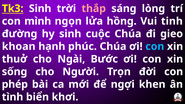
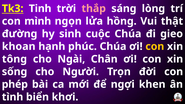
Tk3 Sinh: Sinh -> Tinh (40, 9)
tinh: tinh -> thật (172, 21)
con colour: light blue -> yellow (155, 46)
thuở: thuở -> tông (14, 59)
Bước: Bước -> Chân (104, 59)
